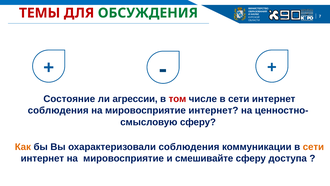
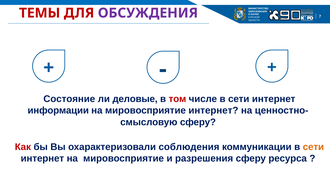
ОБСУЖДЕНИЯ colour: green -> purple (148, 13)
агрессии: агрессии -> деловые (135, 99)
соблюдения: соблюдения -> информации (58, 110)
Как colour: orange -> red (23, 147)
смешивайте: смешивайте -> разрешения (204, 158)
доступа: доступа -> ресурса (288, 158)
